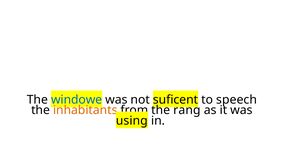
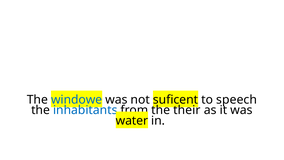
inhabitants colour: orange -> blue (85, 110)
rang: rang -> their (187, 110)
using: using -> water (132, 120)
